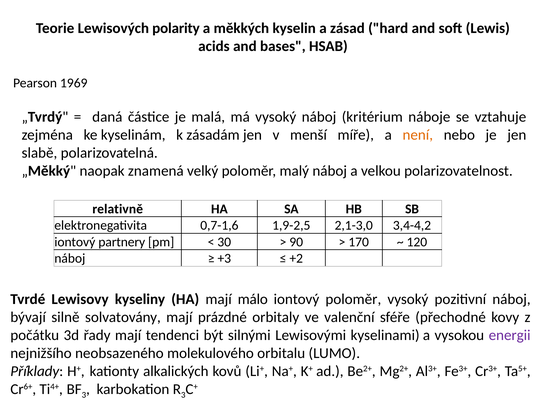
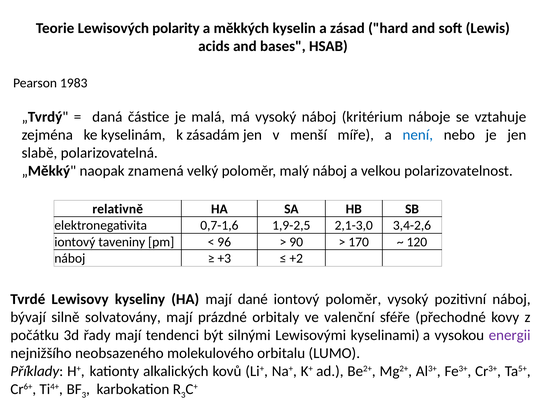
1969: 1969 -> 1983 (74, 83)
není colour: orange -> blue (418, 135)
3,4-4,2: 3,4-4,2 -> 3,4-2,6 (412, 226)
partnery: partnery -> taveniny (122, 242)
30: 30 -> 96 (224, 242)
málo: málo -> dané (253, 300)
